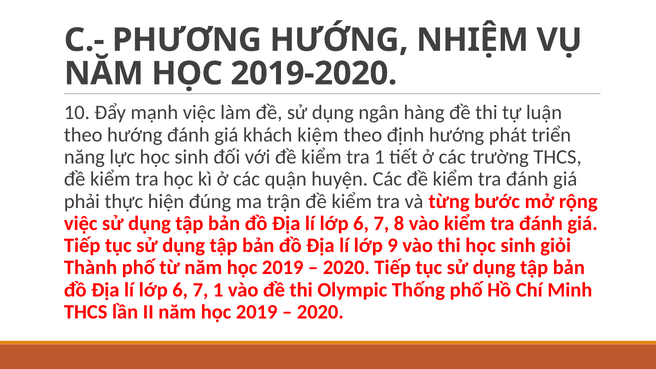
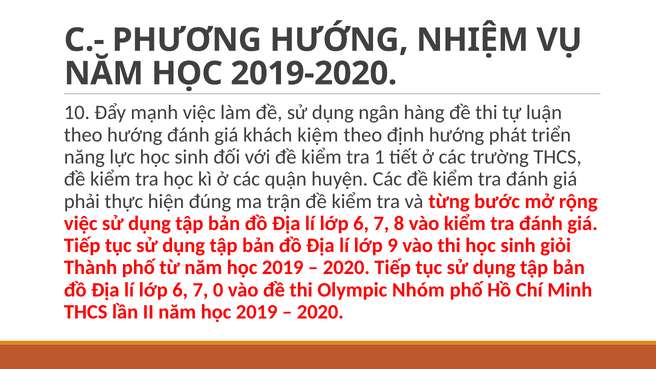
7 1: 1 -> 0 (218, 290)
Thống: Thống -> Nhóm (418, 290)
